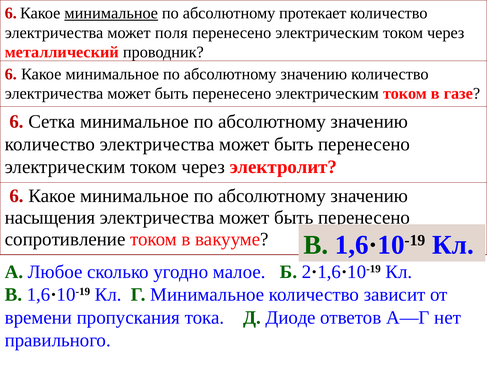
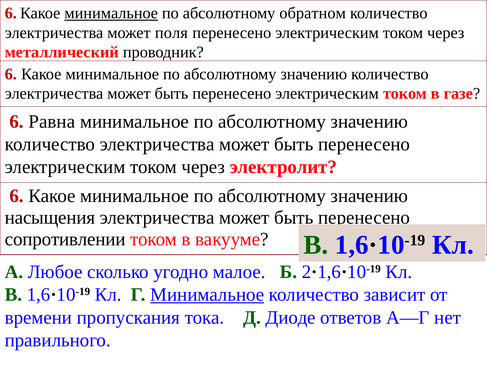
протекает: протекает -> обратном (313, 13)
Сетка: Сетка -> Равна (52, 122)
сопротивление: сопротивление -> сопротивлении (65, 239)
Минимальное underline: none -> present (207, 295)
